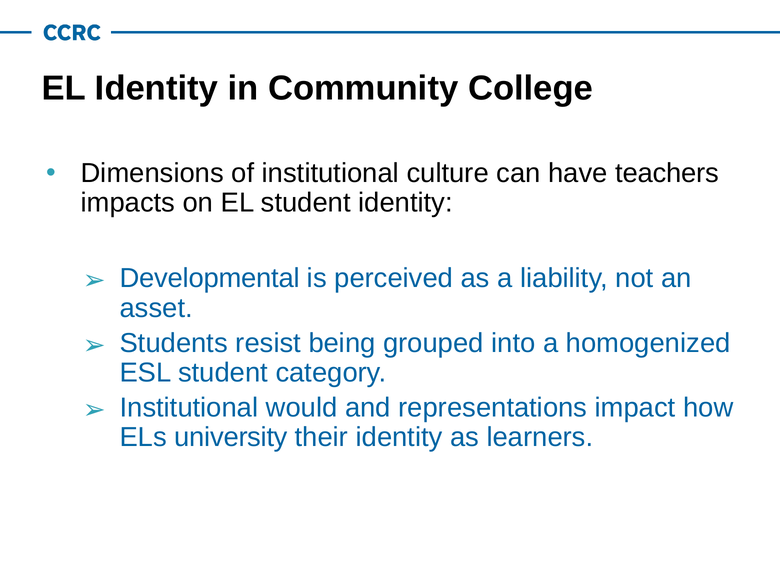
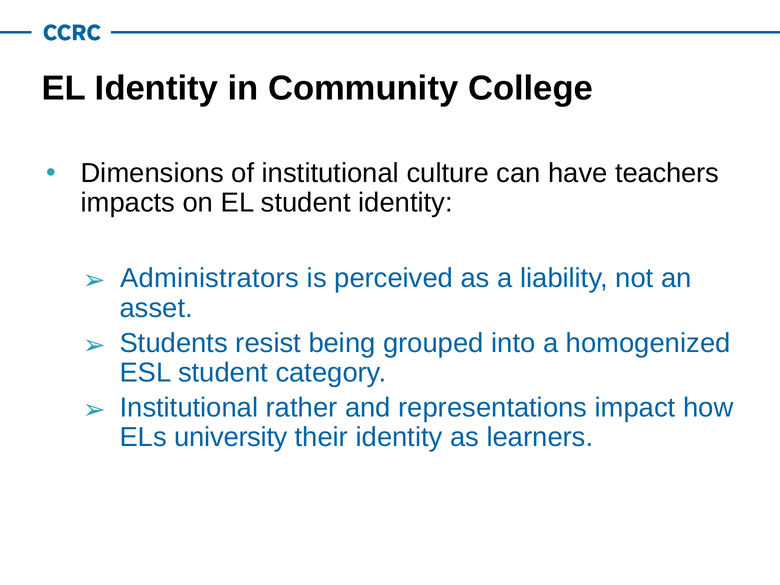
Developmental: Developmental -> Administrators (209, 278)
would: would -> rather (302, 408)
